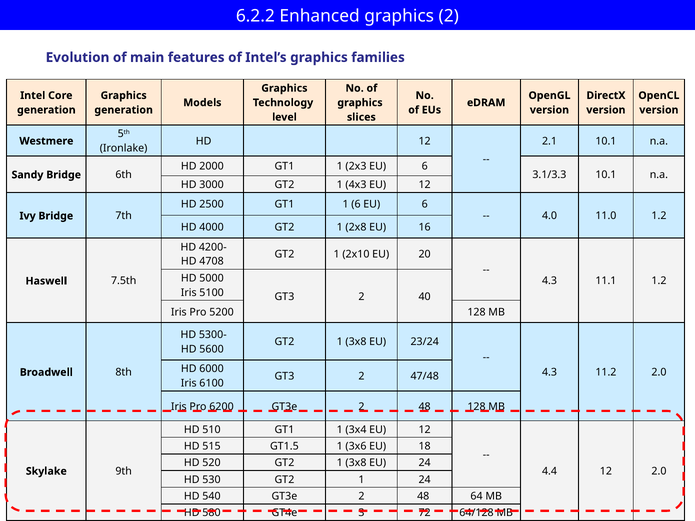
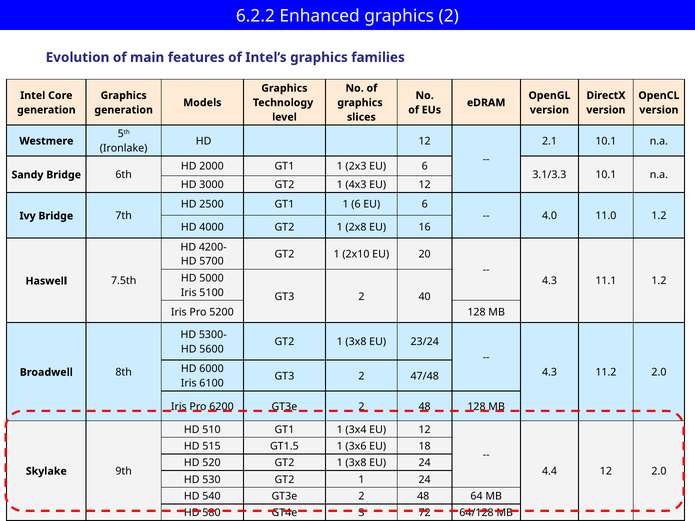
4708: 4708 -> 5700 (212, 262)
